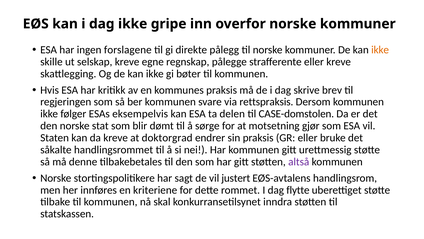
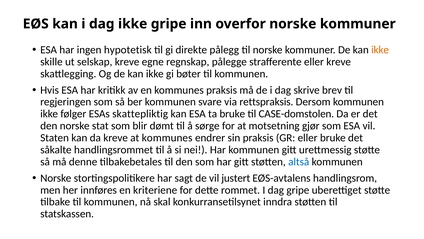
forslagene: forslagene -> hypotetisk (128, 50)
eksempelvis: eksempelvis -> skattepliktig (140, 114)
ta delen: delen -> bruke (232, 114)
at doktorgrad: doktorgrad -> kommunes (167, 138)
altså colour: purple -> blue (299, 161)
dag flytte: flytte -> gripe (298, 190)
